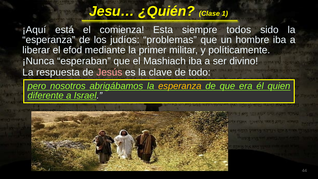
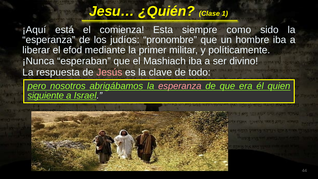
todos: todos -> como (239, 30)
problemas: problemas -> pronombre (170, 40)
esperanza colour: yellow -> pink (180, 86)
diferente: diferente -> siguiente (46, 96)
